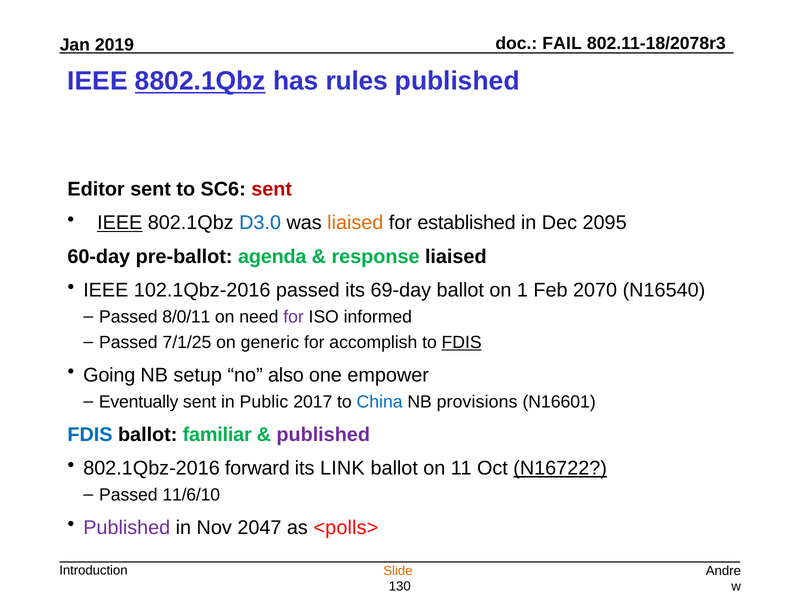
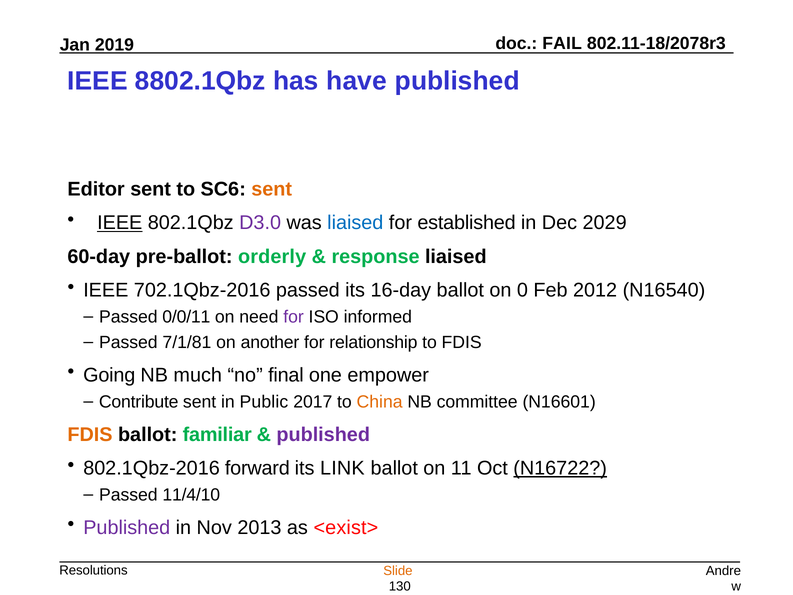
8802.1Qbz underline: present -> none (200, 81)
rules: rules -> have (357, 81)
sent colour: red -> orange (272, 189)
D3.0 colour: blue -> purple (260, 223)
liaised colour: orange -> blue (355, 223)
2095: 2095 -> 2029 (605, 223)
agenda: agenda -> orderly (272, 257)
102.1Qbz-2016: 102.1Qbz-2016 -> 702.1Qbz-2016 (202, 290)
69-day: 69-day -> 16-day (401, 290)
1: 1 -> 0 (522, 290)
2070: 2070 -> 2012 (595, 290)
8/0/11: 8/0/11 -> 0/0/11 (186, 317)
7/1/25: 7/1/25 -> 7/1/81 (187, 342)
generic: generic -> another (270, 342)
accomplish: accomplish -> relationship (373, 342)
FDIS underline: present -> none (462, 342)
setup: setup -> much (198, 375)
also: also -> final (286, 375)
Eventually: Eventually -> Contribute (139, 402)
China colour: blue -> orange (380, 402)
provisions: provisions -> committee (477, 402)
FDIS colour: blue -> orange (90, 434)
11/6/10: 11/6/10 -> 11/4/10 (191, 495)
2047: 2047 -> 2013 (259, 527)
<polls>: <polls> -> <exist> (346, 527)
Introduction: Introduction -> Resolutions (93, 570)
